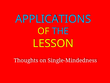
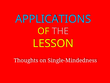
THE colour: light blue -> pink (60, 31)
